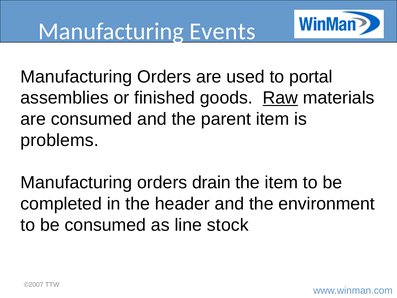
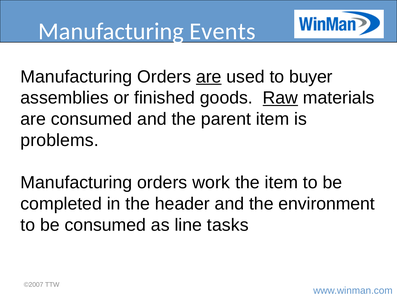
are underline: none -> present (209, 77)
portal: portal -> buyer (311, 77)
drain: drain -> work (211, 183)
stock: stock -> tasks (228, 225)
